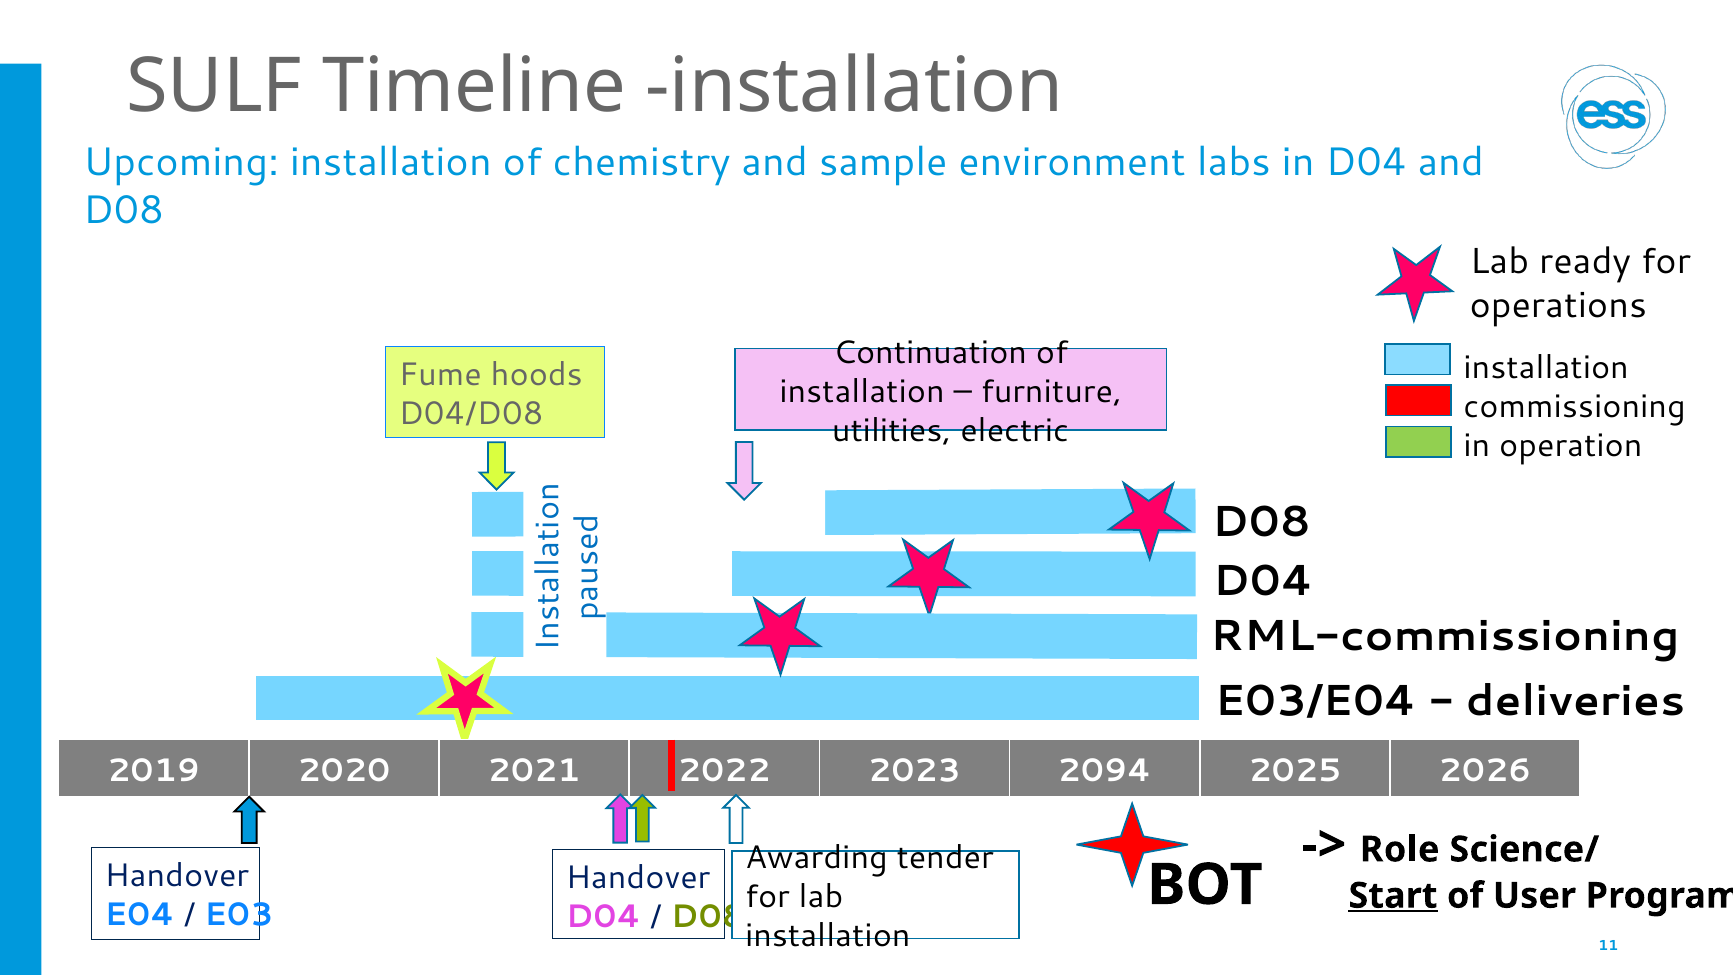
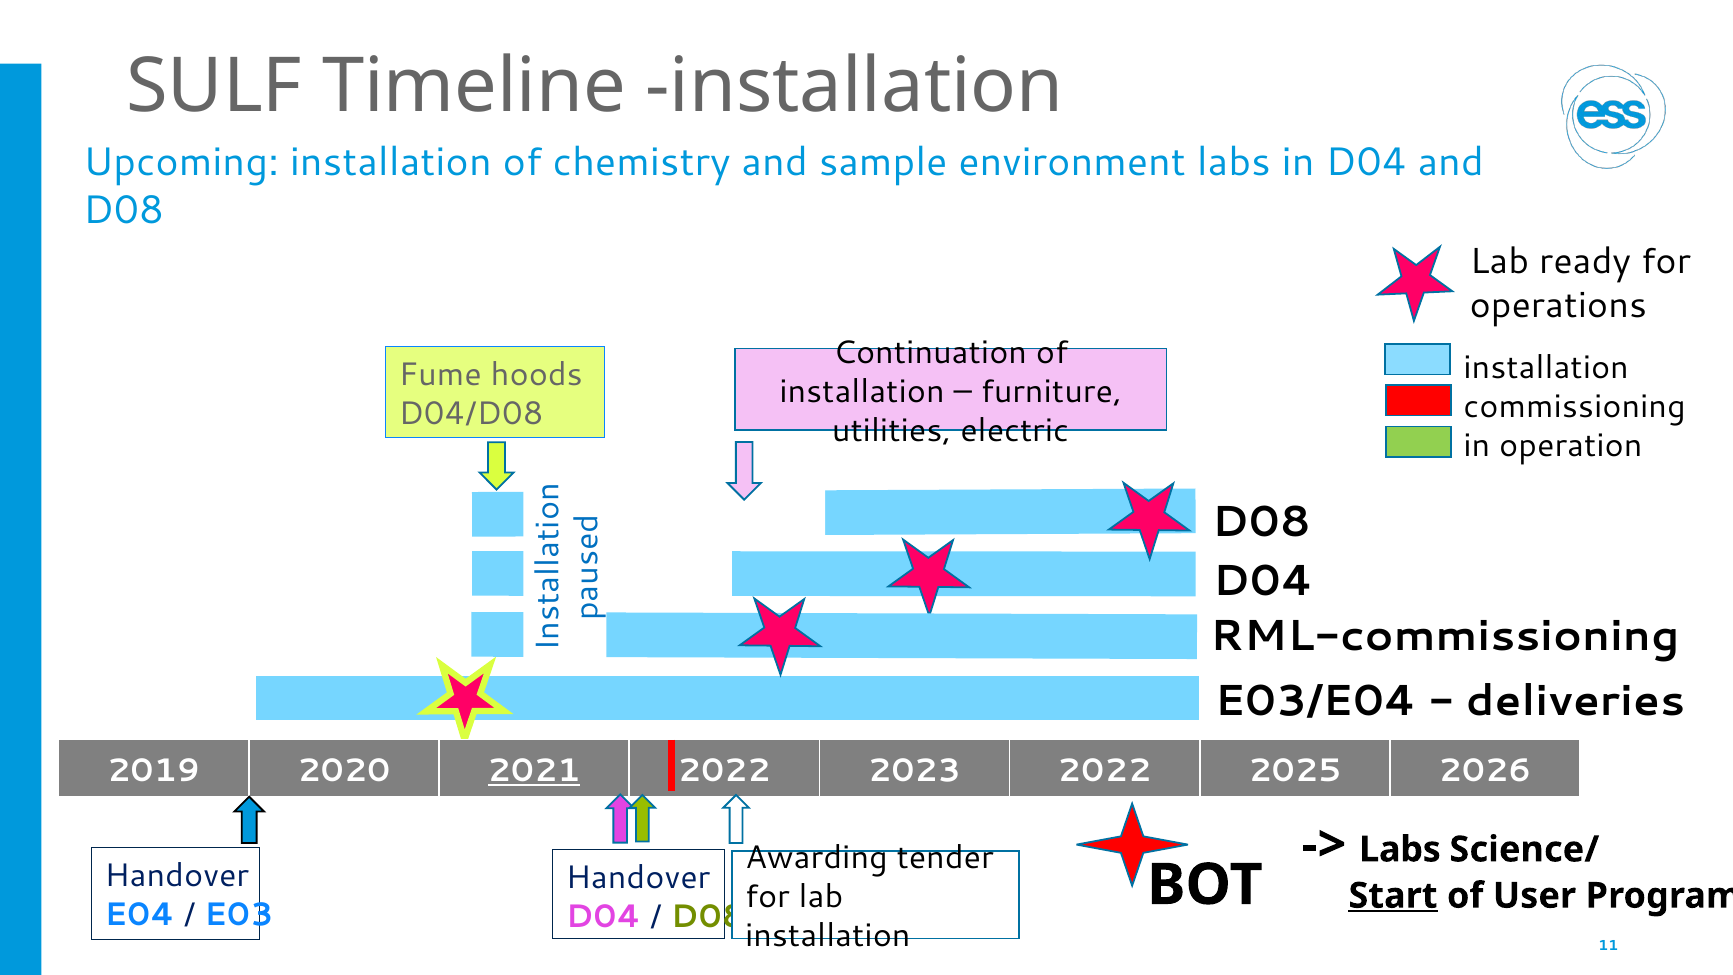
2021 underline: none -> present (534, 771)
2023 2094: 2094 -> 2022 (1104, 771)
Role: Role -> Labs (1400, 849)
